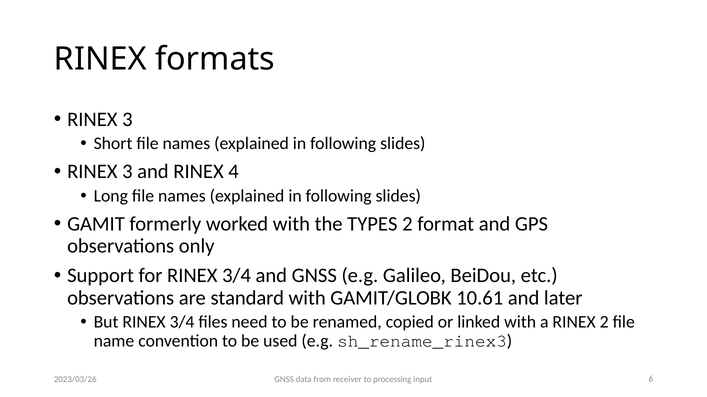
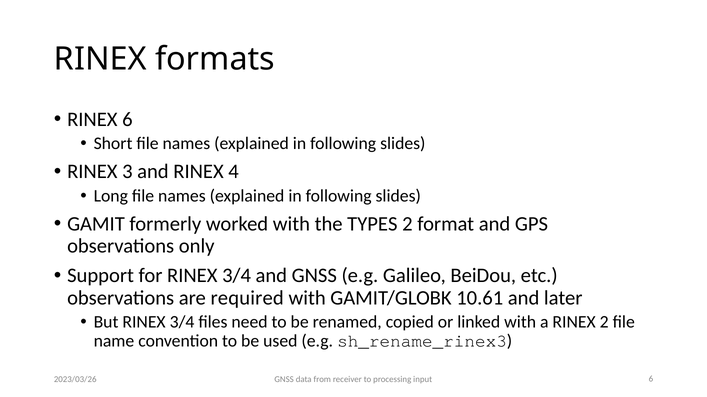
3: 3 -> 6 (127, 119)
standard: standard -> required (247, 298)
